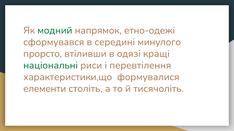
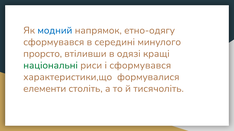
модний colour: green -> blue (55, 31)
етно-одежі: етно-одежі -> етно-одягу (150, 31)
і перевтілення: перевтілення -> сформувався (140, 66)
